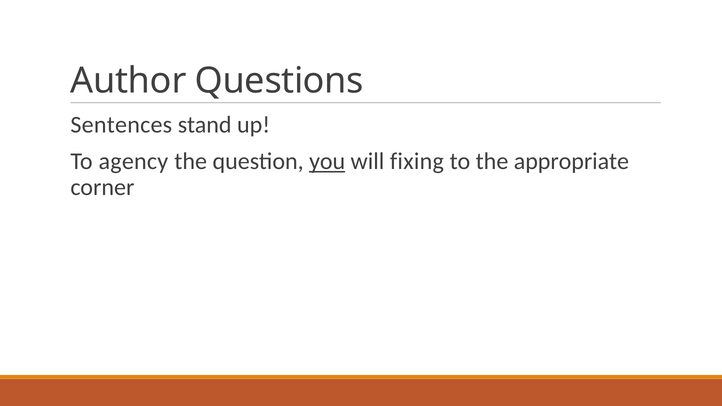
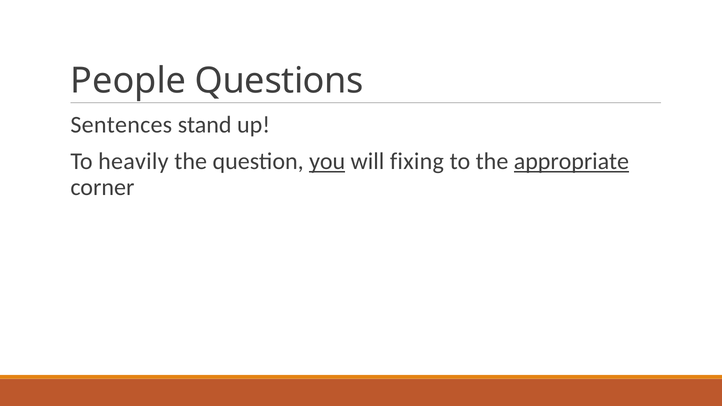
Author: Author -> People (128, 81)
agency: agency -> heavily (133, 161)
appropriate underline: none -> present (571, 161)
